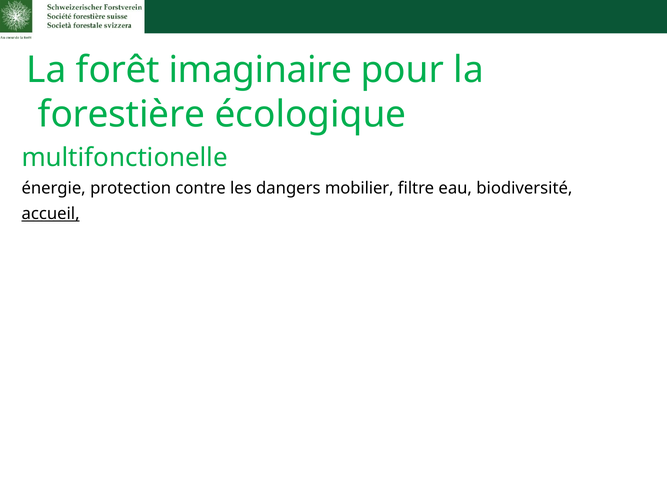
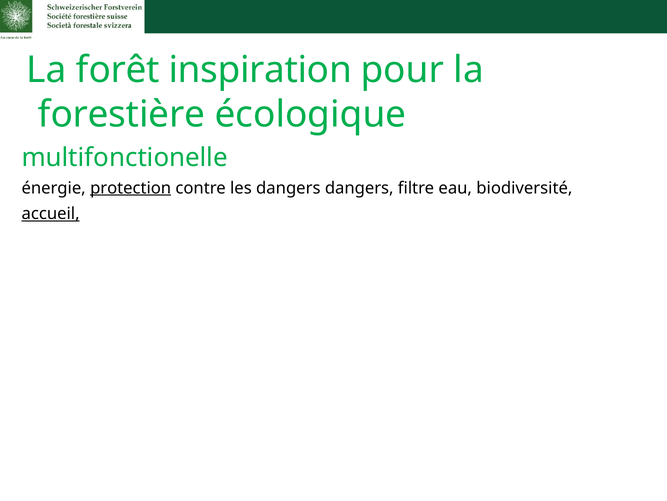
imaginaire: imaginaire -> inspiration (260, 70)
protection underline: none -> present (131, 188)
dangers mobilier: mobilier -> dangers (359, 188)
